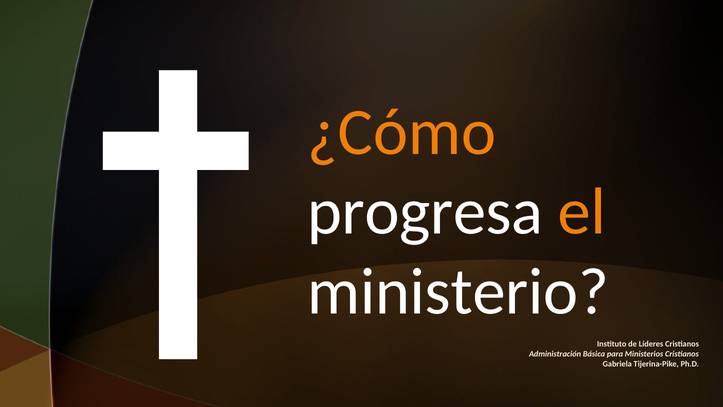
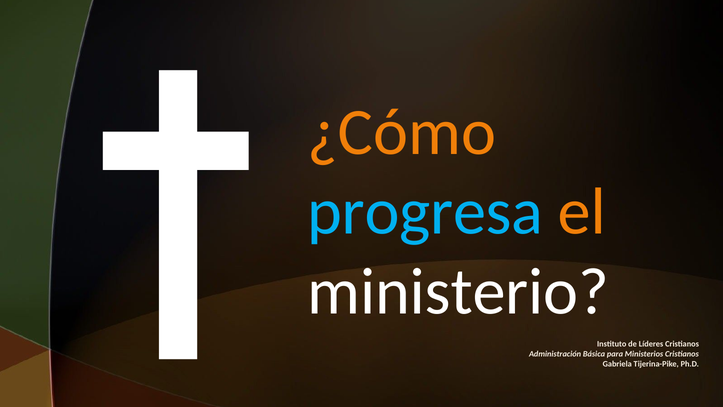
progresa colour: white -> light blue (425, 212)
